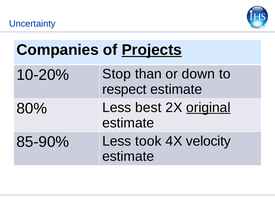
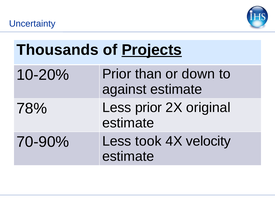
Companies: Companies -> Thousands (58, 50)
10-20% Stop: Stop -> Prior (117, 74)
respect: respect -> against (124, 90)
80%: 80% -> 78% (32, 109)
Less best: best -> prior (148, 108)
original underline: present -> none (208, 108)
85-90%: 85-90% -> 70-90% (43, 142)
